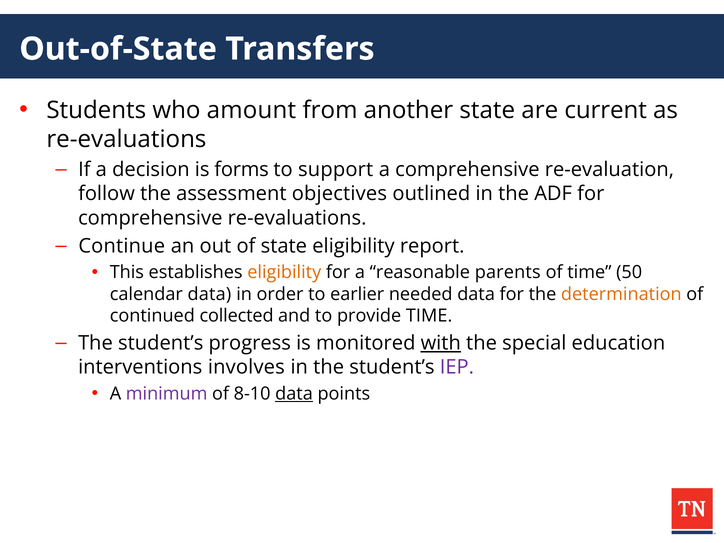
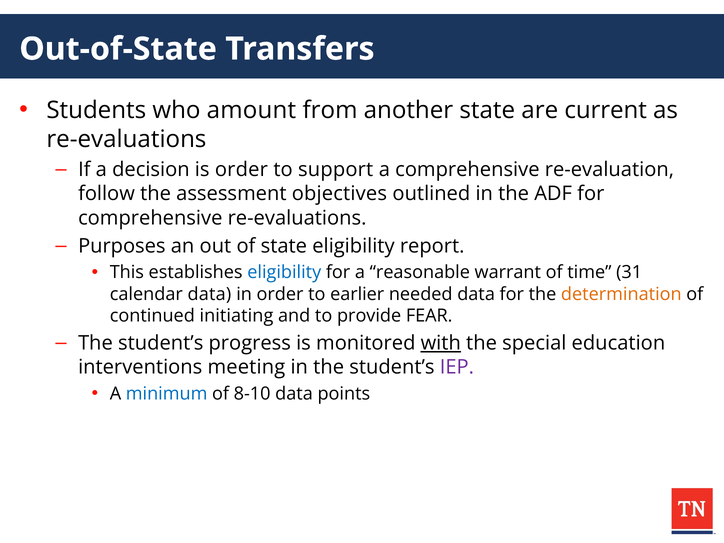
is forms: forms -> order (241, 170)
Continue: Continue -> Purposes (122, 246)
eligibility colour: orange -> blue (284, 273)
parents: parents -> warrant (508, 273)
50: 50 -> 31 (629, 273)
collected: collected -> initiating (236, 316)
provide TIME: TIME -> FEAR (429, 316)
involves: involves -> meeting (246, 367)
minimum colour: purple -> blue (167, 394)
data underline: present -> none (294, 394)
